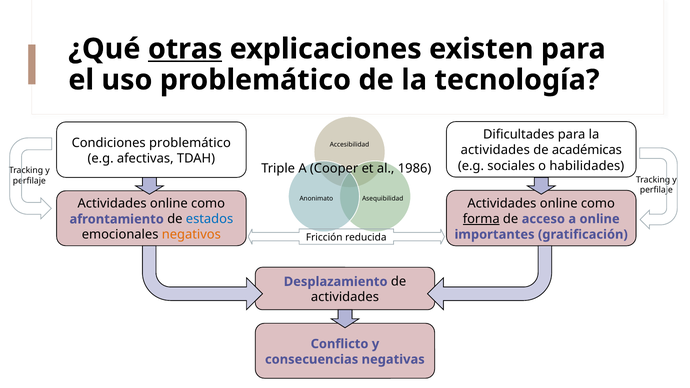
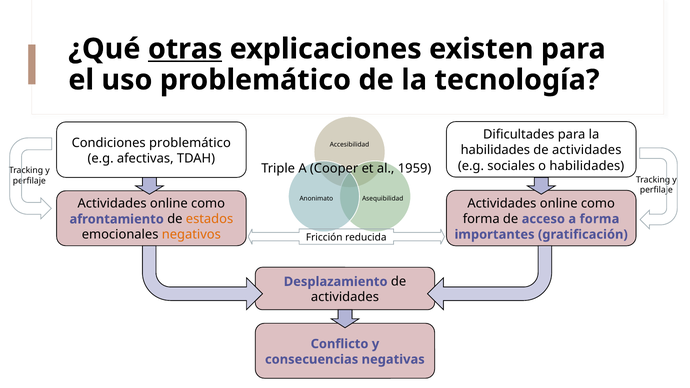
actividades: actividades -> habilidades (495, 150)
académicas: académicas -> actividades (587, 150)
1986: 1986 -> 1959 (415, 169)
forma underline: present -> none (481, 219)
a online: online -> forma (599, 219)
estados colour: blue -> orange (210, 219)
